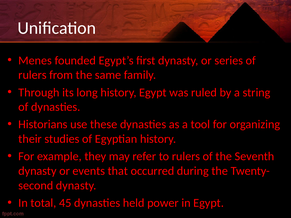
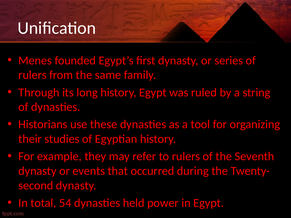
45: 45 -> 54 (65, 203)
